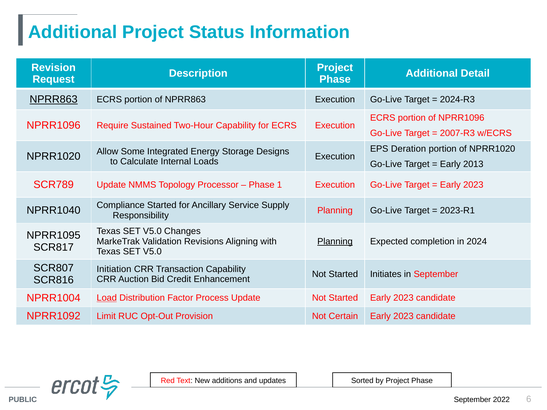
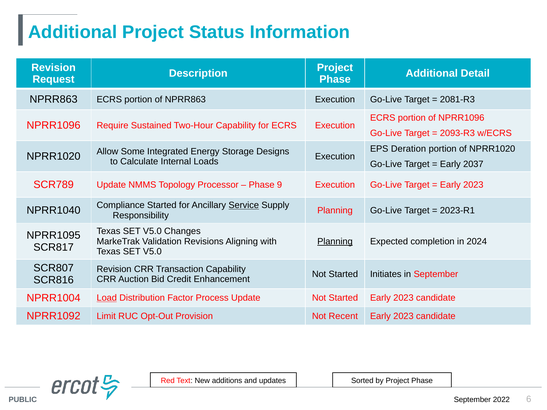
NPRR863 underline: present -> none (54, 99)
2024-R3: 2024-R3 -> 2081-R3 (457, 99)
2007-R3: 2007-R3 -> 2093-R3 (457, 133)
2013: 2013 -> 2037 (473, 164)
1: 1 -> 9 (280, 185)
Service underline: none -> present (244, 205)
Initiation: Initiation -> Revision (114, 269)
Certain: Certain -> Recent (343, 316)
